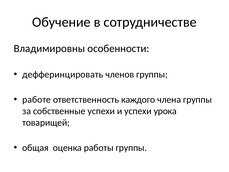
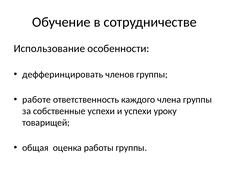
Владимировны: Владимировны -> Использование (49, 48)
урока: урока -> уроку (165, 111)
